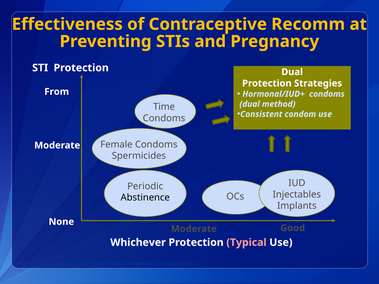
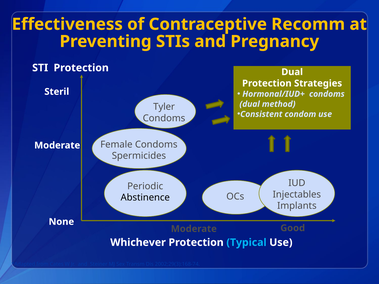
From: From -> Steril (57, 92)
Time: Time -> Tyler (164, 107)
Typical colour: pink -> light blue (247, 243)
